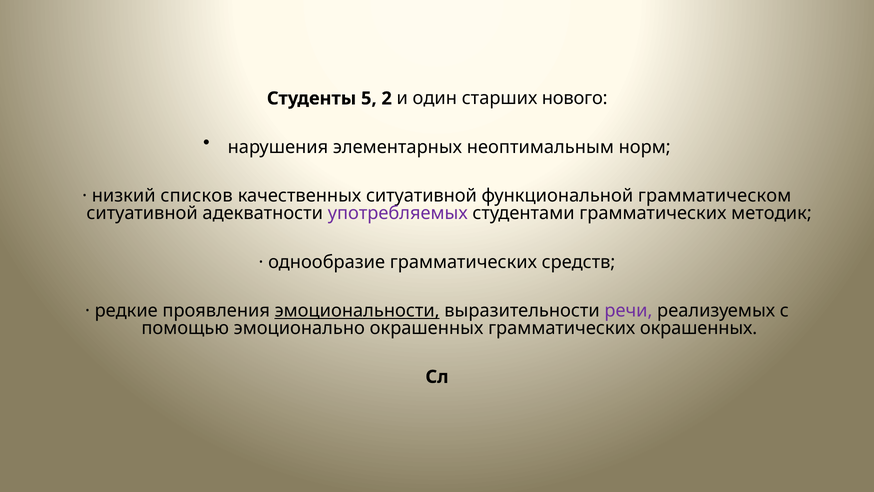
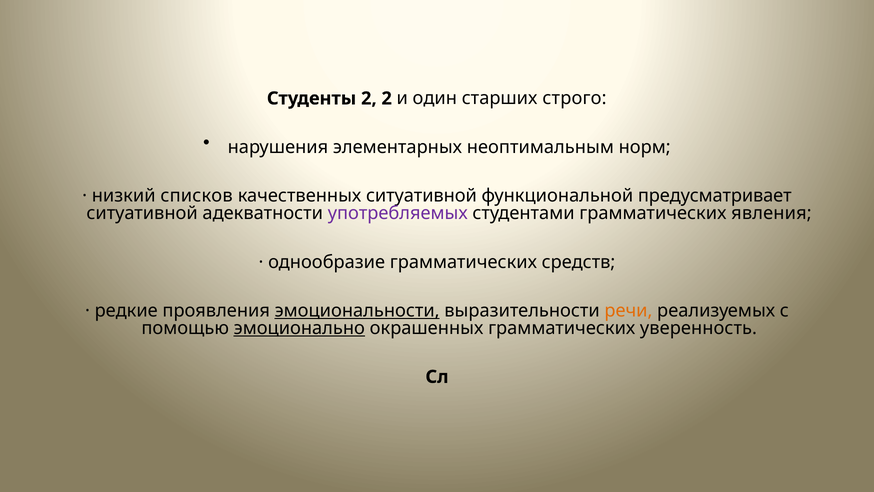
Студенты 5: 5 -> 2 (369, 98)
нового: нового -> строго (575, 98)
грамматическом: грамматическом -> предусматривает (715, 196)
методик: методик -> явления (771, 213)
речи colour: purple -> orange (628, 310)
эмоционально underline: none -> present (299, 328)
грамматических окрашенных: окрашенных -> уверенность (698, 328)
